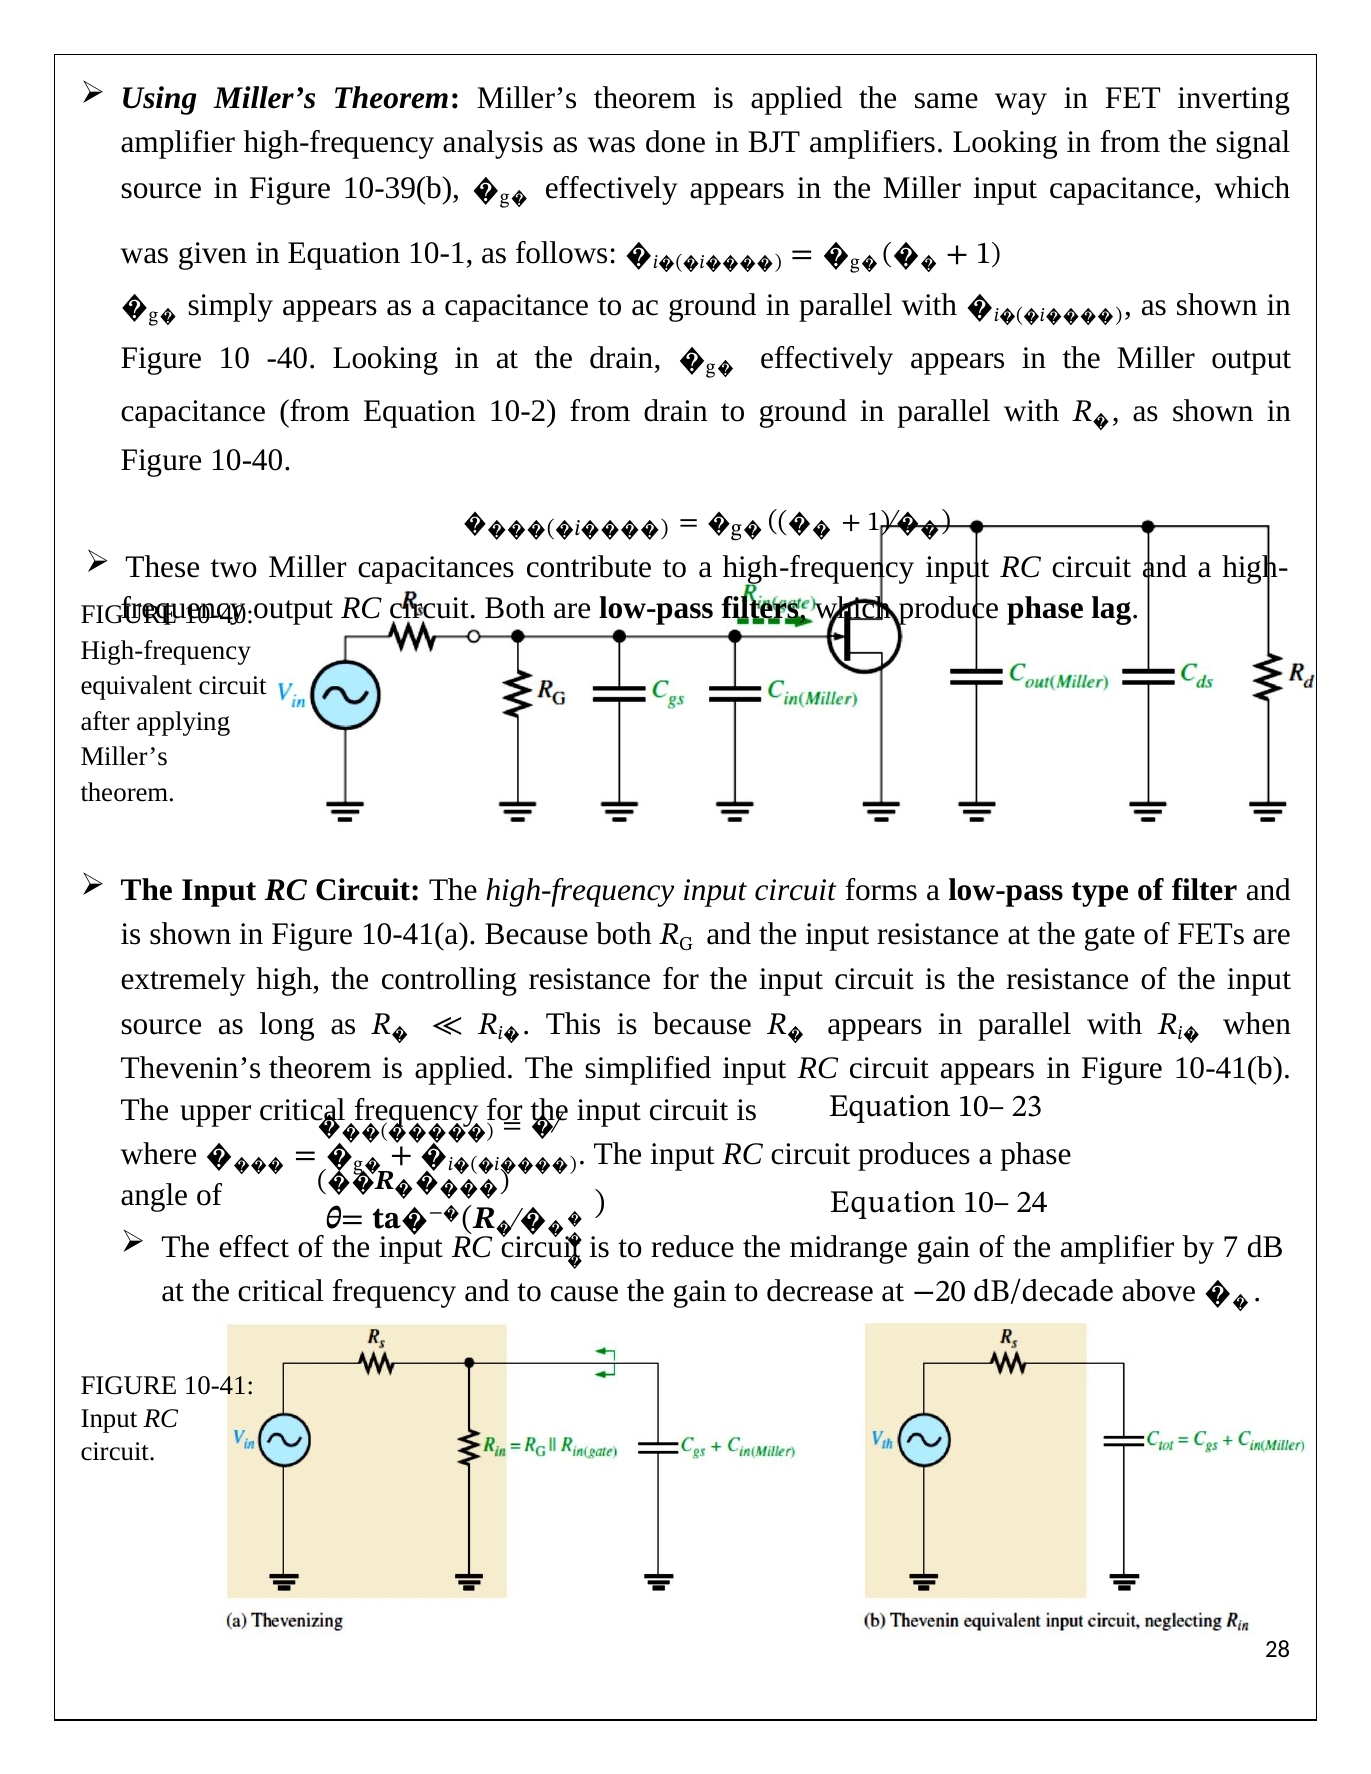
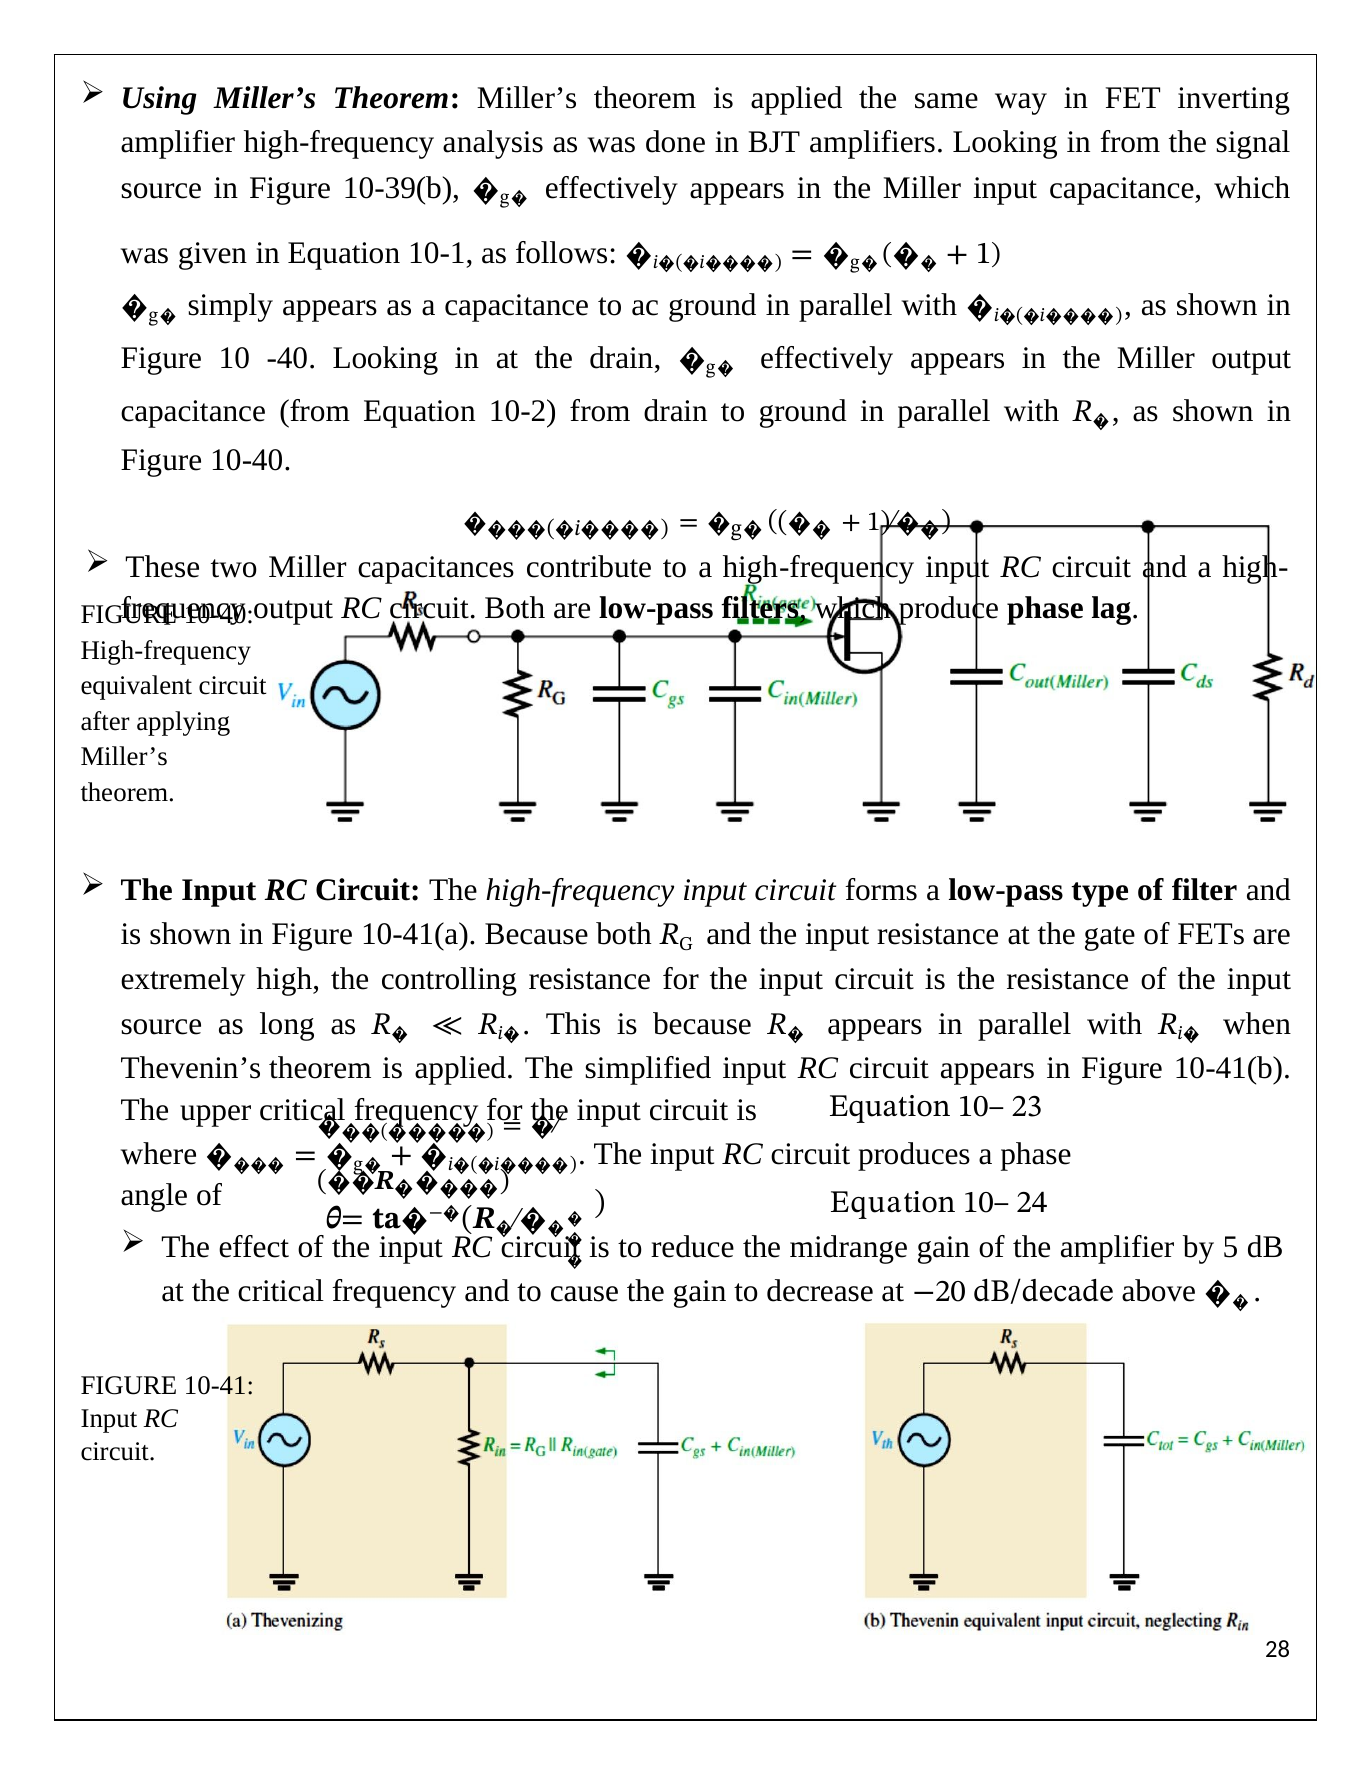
7: 7 -> 5 (1231, 1247)
